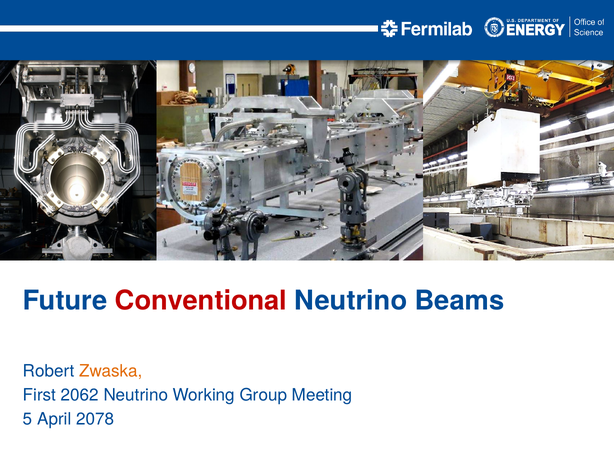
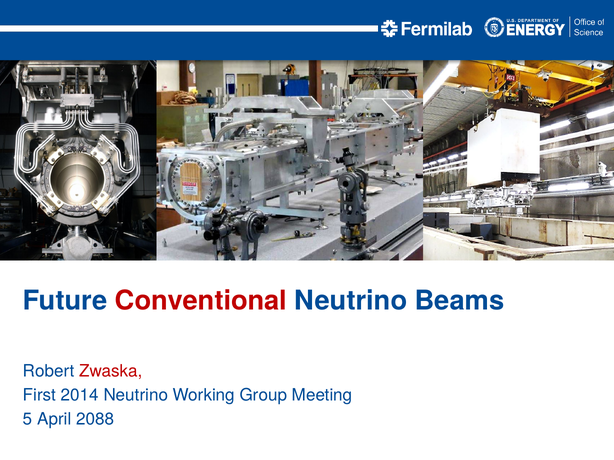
Zwaska colour: orange -> red (111, 372)
2062: 2062 -> 2014 (80, 396)
2078: 2078 -> 2088 (95, 419)
